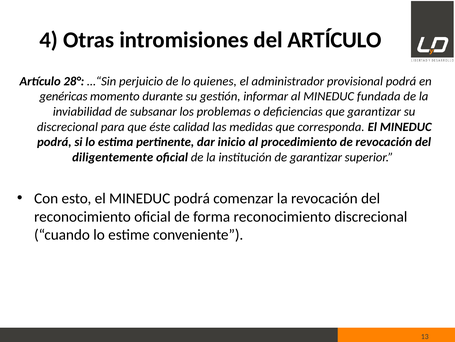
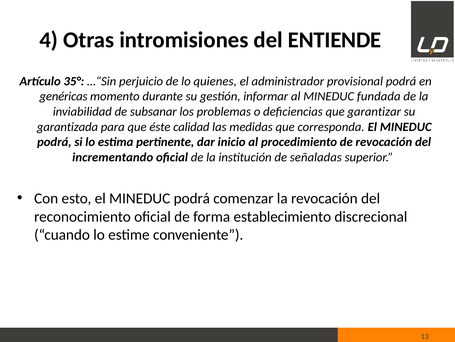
del ARTÍCULO: ARTÍCULO -> ENTIENDE (335, 40)
28°: 28° -> 35° (74, 81)
discrecional: discrecional -> garantizada (68, 127)
diligentemente: diligentemente -> incrementando (113, 157)
de garantizar: garantizar -> señaladas (316, 157)
forma reconocimiento: reconocimiento -> establecimiento (282, 216)
